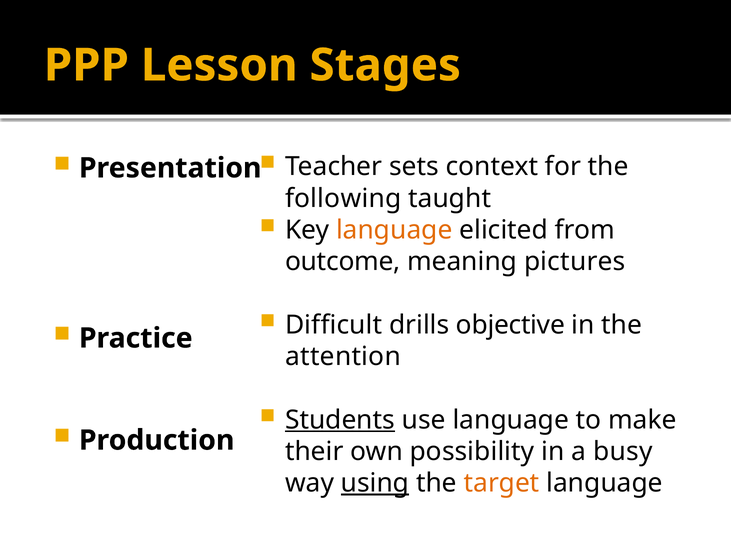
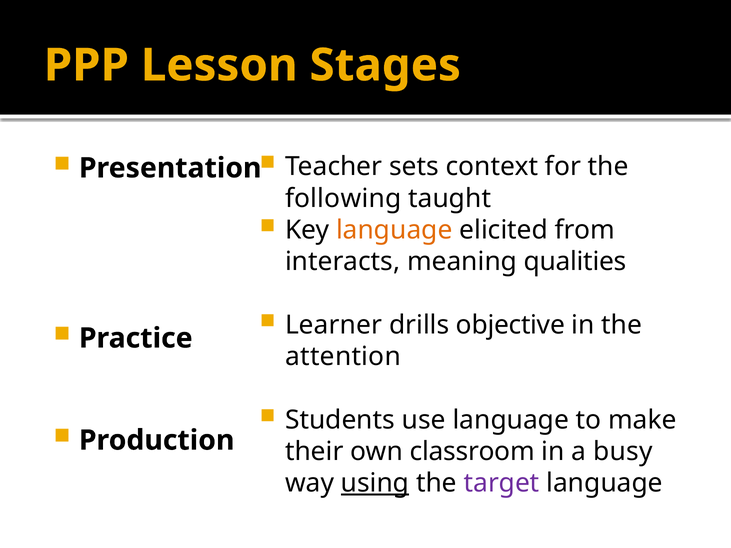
outcome: outcome -> interacts (343, 262)
pictures: pictures -> qualities (575, 262)
Difficult: Difficult -> Learner (334, 325)
Students underline: present -> none (340, 420)
possibility: possibility -> classroom (472, 452)
target colour: orange -> purple (502, 483)
